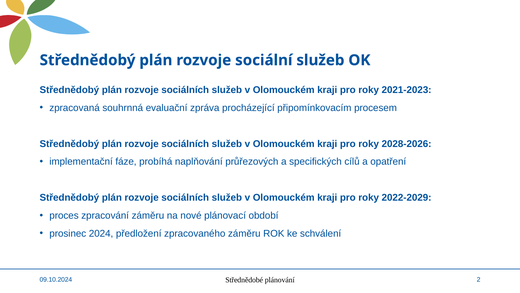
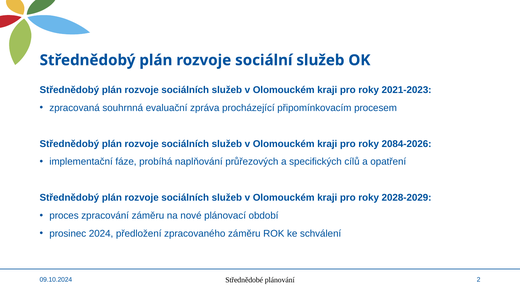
2028-2026: 2028-2026 -> 2084-2026 (407, 144)
2022-2029: 2022-2029 -> 2028-2029 (407, 197)
